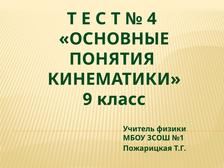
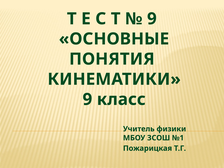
4: 4 -> 9 (152, 19)
